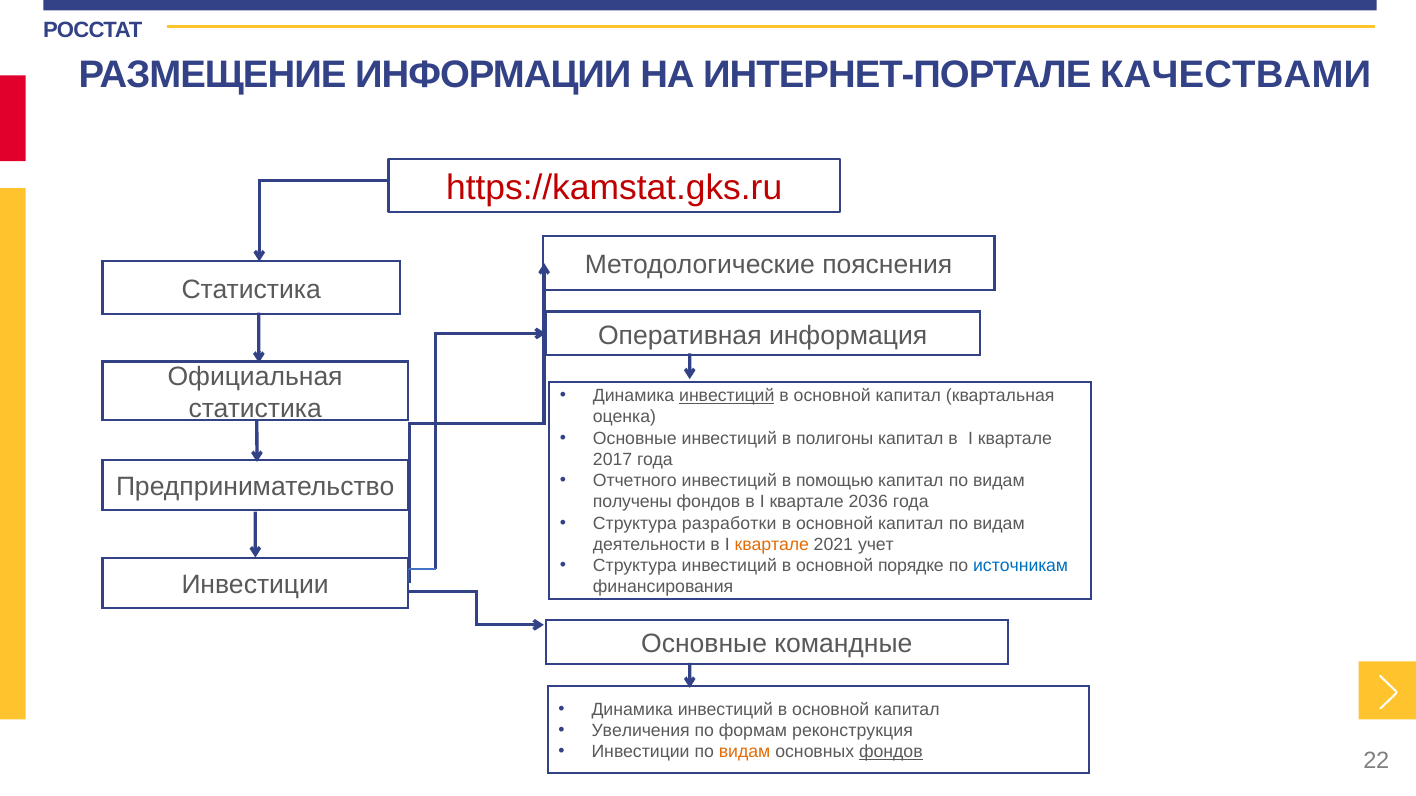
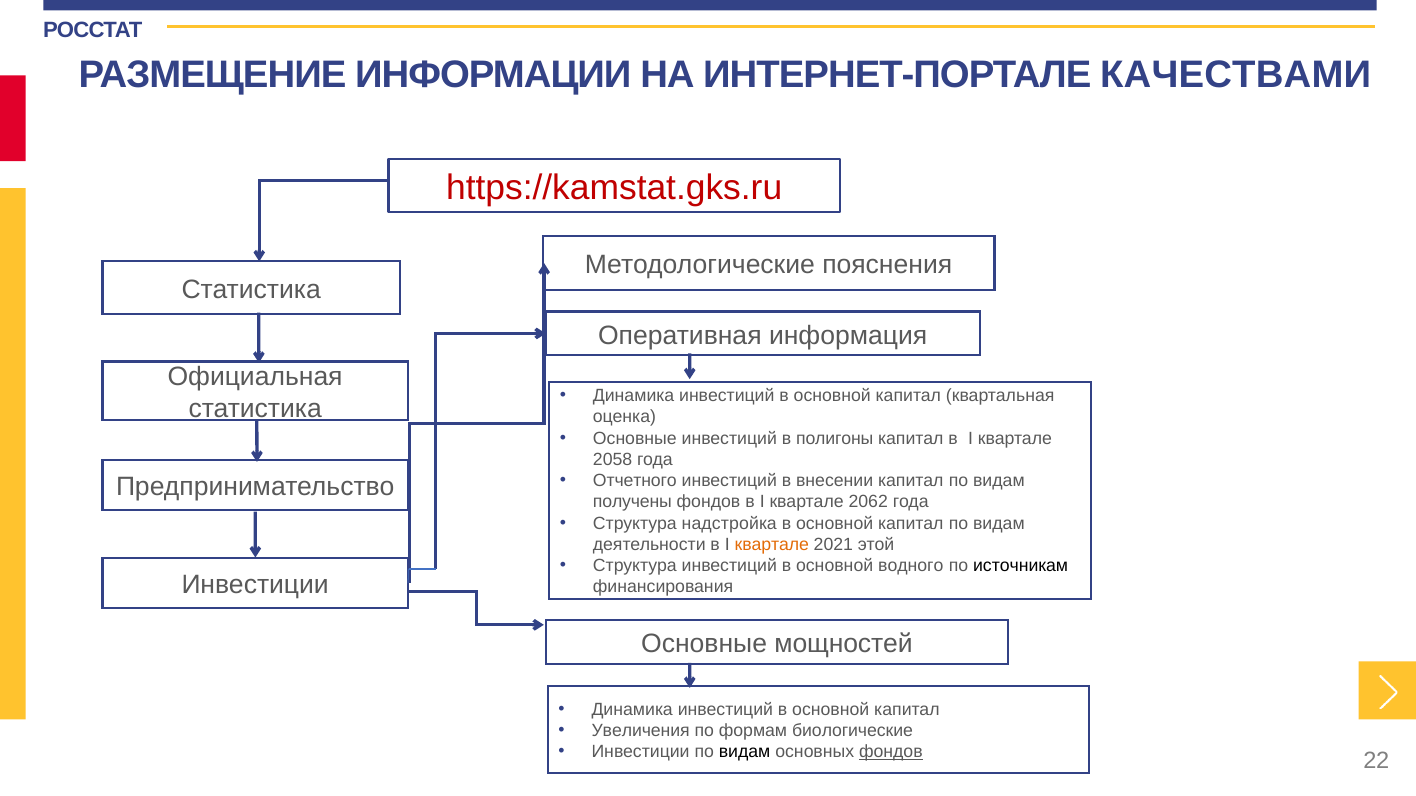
инвестиций underline: present -> none (727, 396)
2017: 2017 -> 2058 (613, 460)
помощью: помощью -> внесении (835, 481)
2036: 2036 -> 2062 (868, 502)
разработки: разработки -> надстройка (729, 524)
учет: учет -> этой (876, 545)
порядке: порядке -> водного (911, 566)
источникам colour: blue -> black (1021, 566)
командные: командные -> мощностей (844, 644)
реконструкция: реконструкция -> биологические (853, 731)
видам colour: orange -> black (745, 752)
